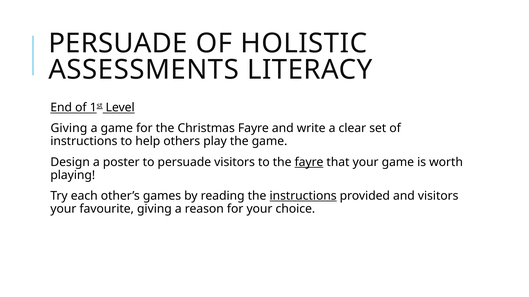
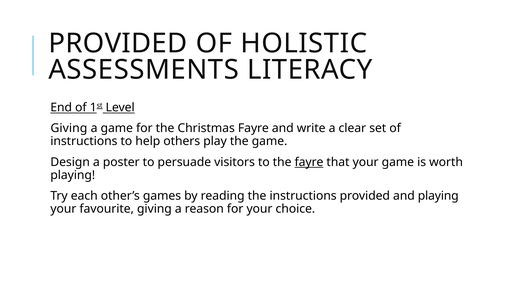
PERSUADE: PERSUADE -> PROVIDED (118, 44)
instructions underline: present -> none (303, 196)
and visitors: visitors -> playing (438, 196)
